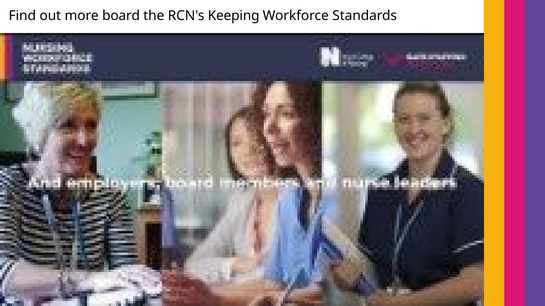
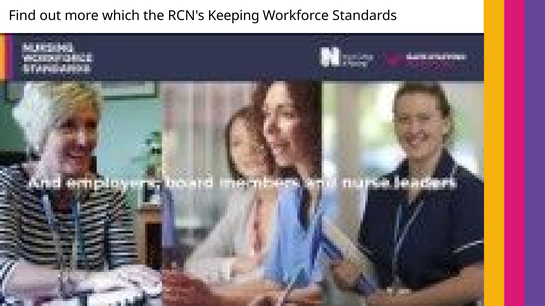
board: board -> which (121, 16)
